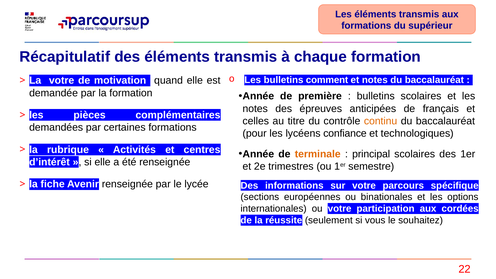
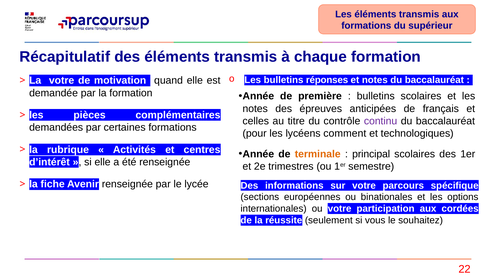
comment: comment -> réponses (327, 80)
continu colour: orange -> purple (381, 121)
confiance: confiance -> comment (345, 133)
